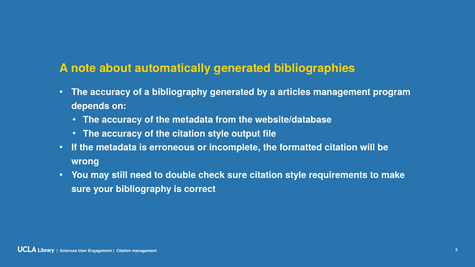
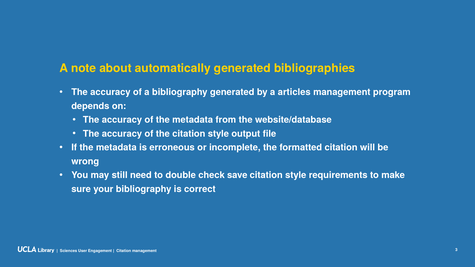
check sure: sure -> save (237, 175)
